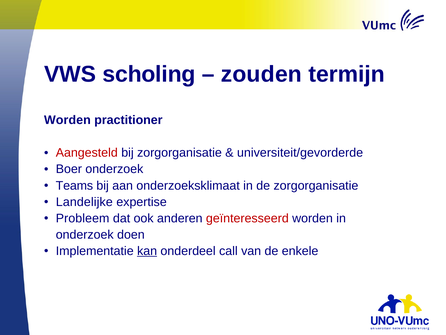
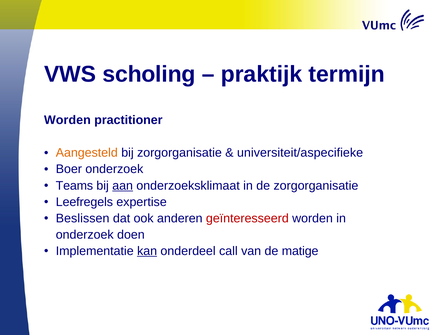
zouden: zouden -> praktijk (261, 74)
Aangesteld colour: red -> orange (87, 153)
universiteit/gevorderde: universiteit/gevorderde -> universiteit/aspecifieke (300, 153)
aan underline: none -> present (123, 185)
Landelijke: Landelijke -> Leefregels (84, 202)
Probleem: Probleem -> Beslissen (83, 218)
enkele: enkele -> matige (300, 251)
